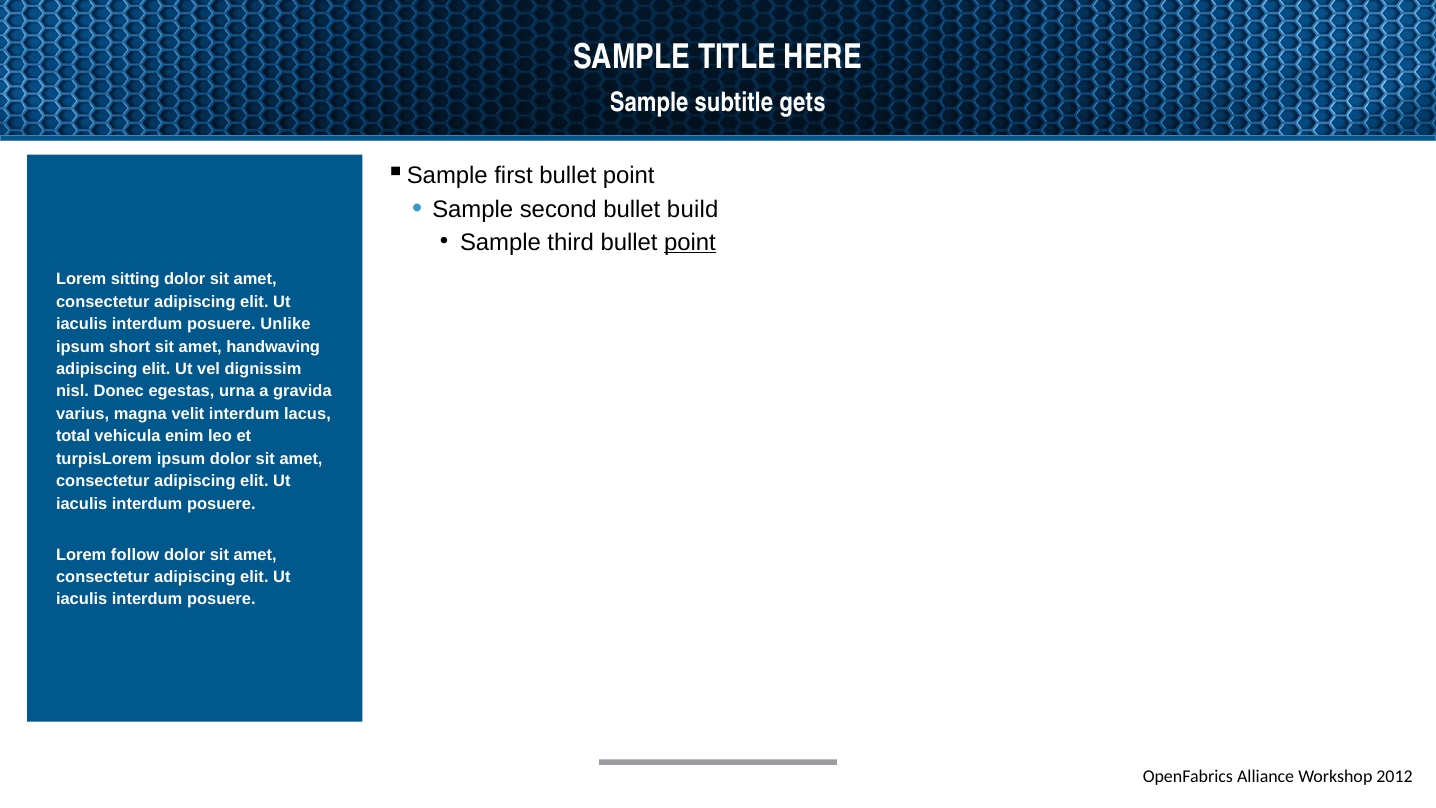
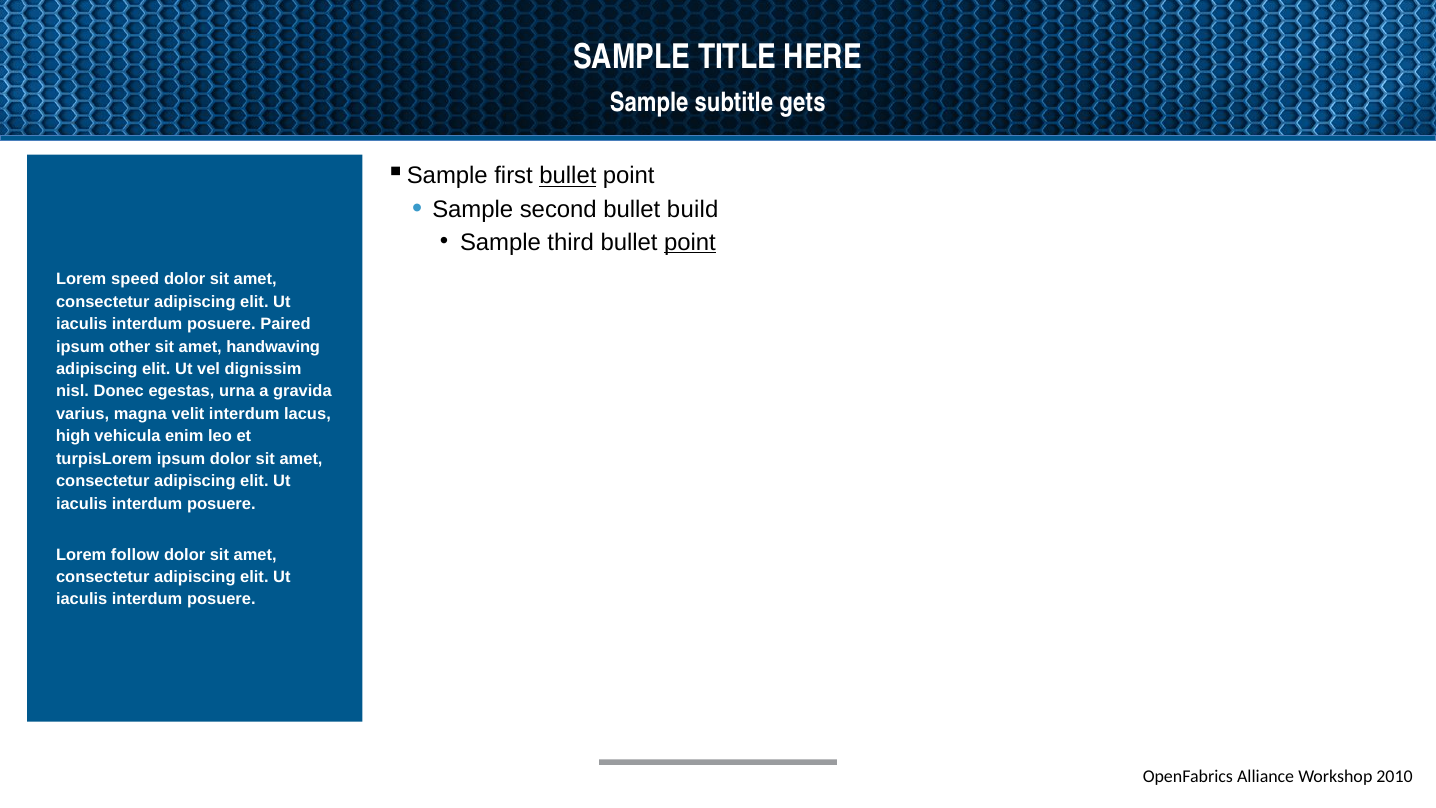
bullet underline: none -> present (568, 176)
sitting: sitting -> speed (135, 279)
Unlike: Unlike -> Paired (285, 324)
short: short -> other (130, 347)
total: total -> high (73, 436)
2012: 2012 -> 2010 (1395, 777)
